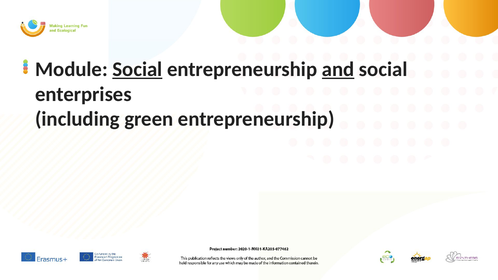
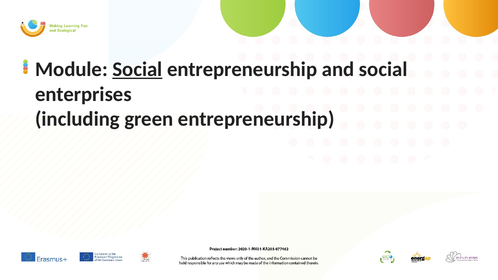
and underline: present -> none (338, 69)
